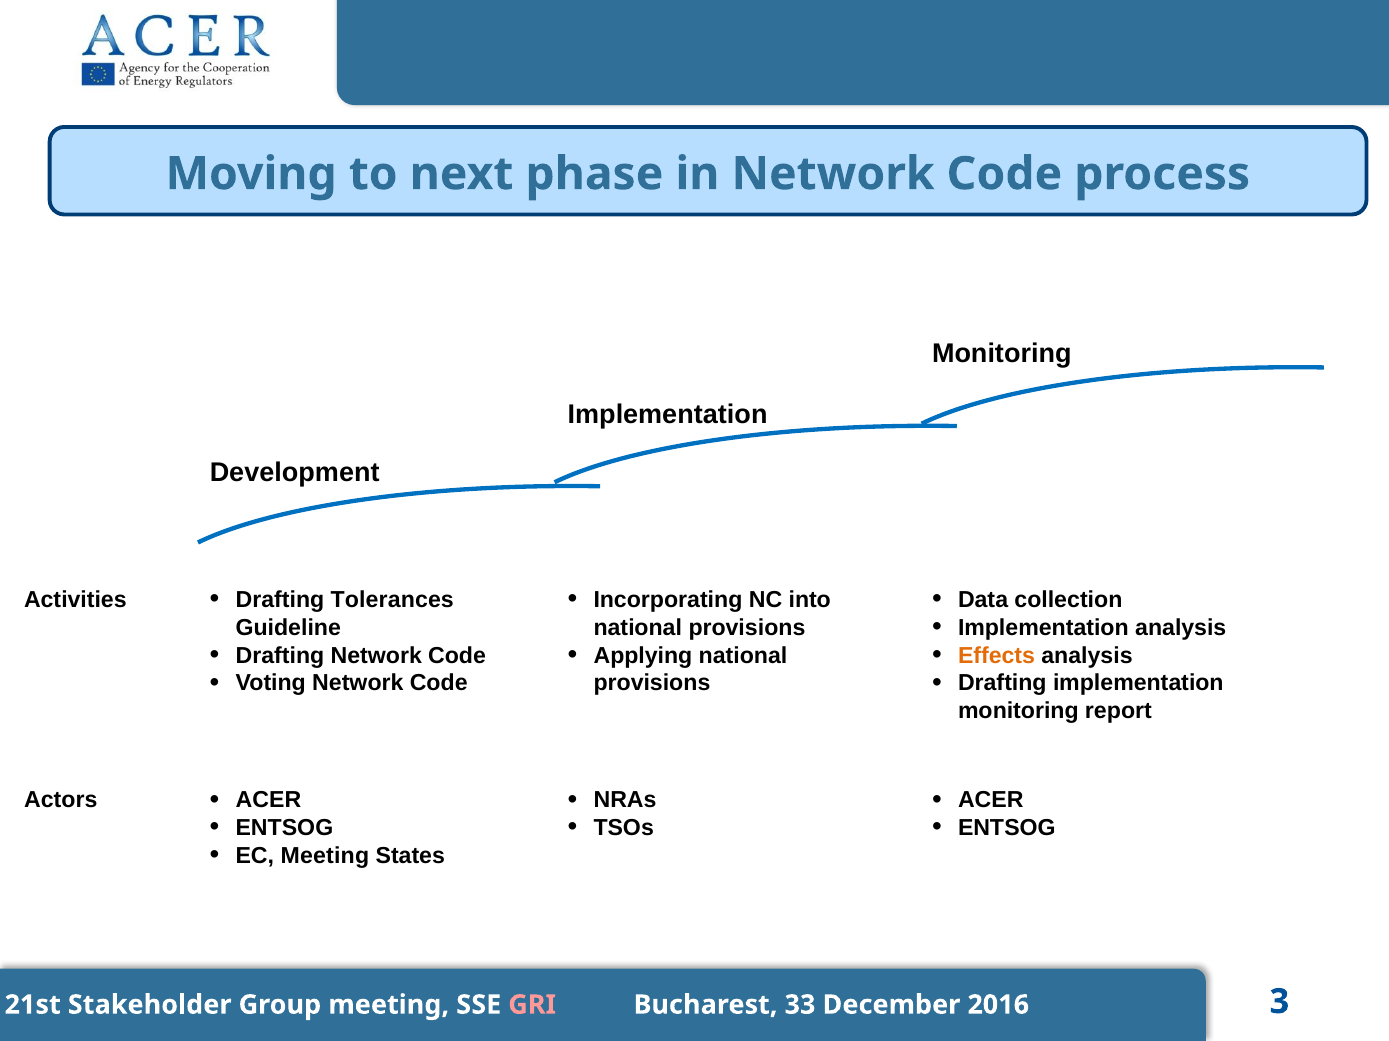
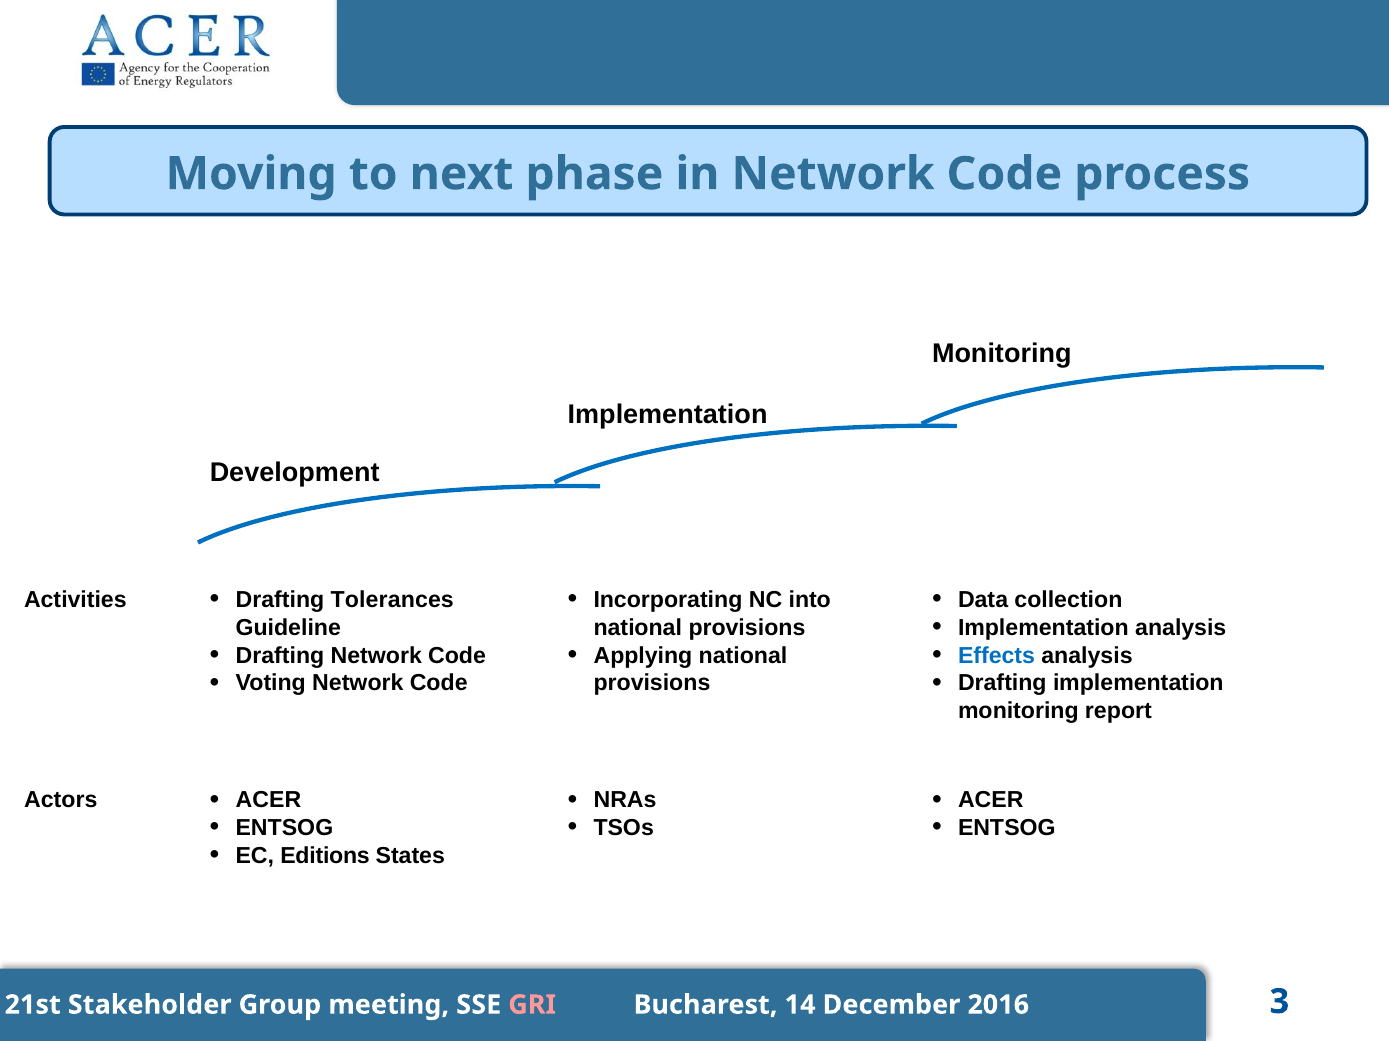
Effects colour: orange -> blue (997, 656)
EC Meeting: Meeting -> Editions (325, 856)
33: 33 -> 14 (800, 1005)
